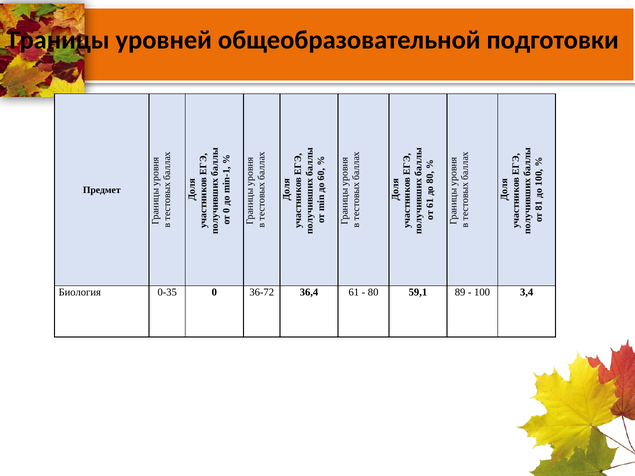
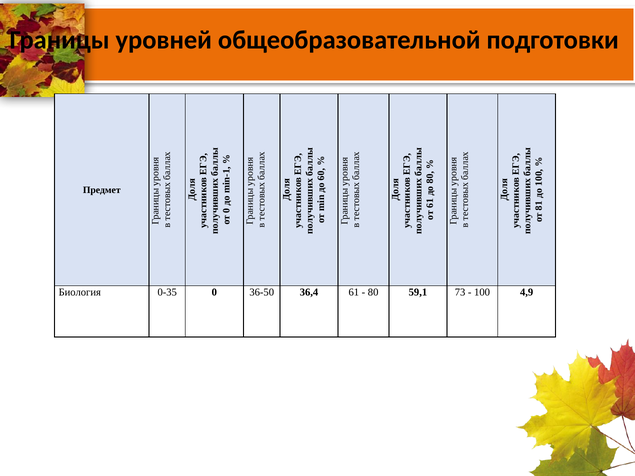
36-72: 36-72 -> 36-50 (262, 293)
89: 89 -> 73 (460, 293)
3,4: 3,4 -> 4,9 (527, 293)
